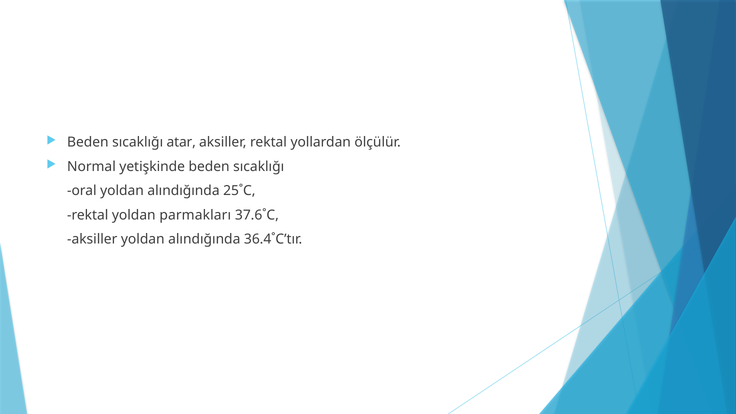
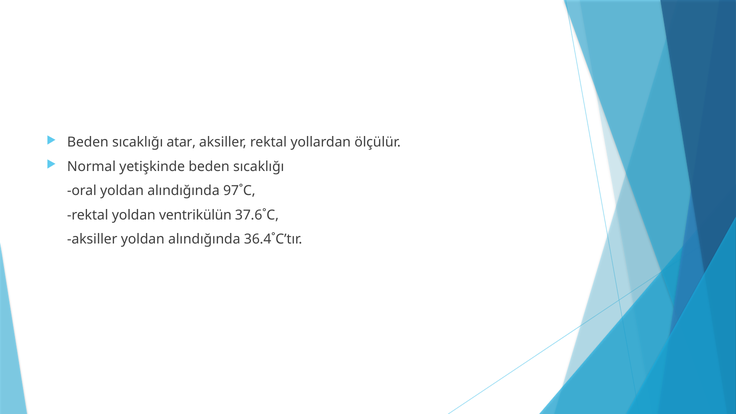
25˚C: 25˚C -> 97˚C (239, 191)
parmakları: parmakları -> ventrikülün (195, 215)
